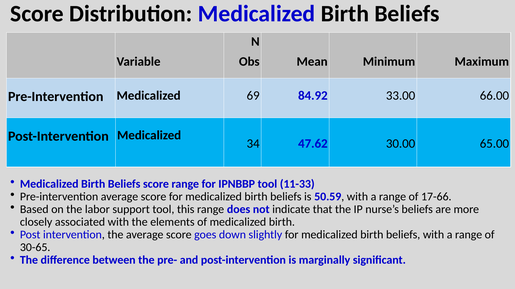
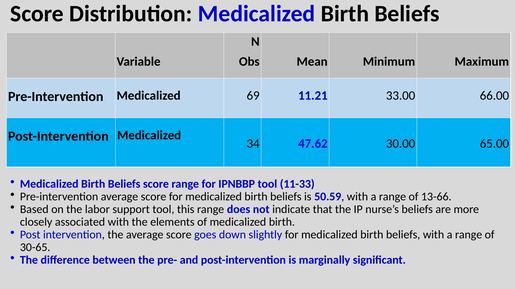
84.92: 84.92 -> 11.21 (313, 96)
17-66: 17-66 -> 13-66 (436, 197)
